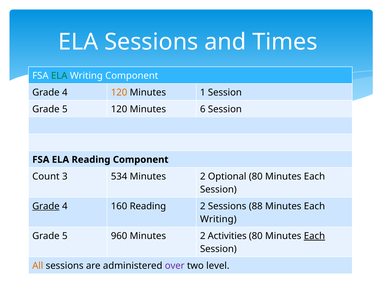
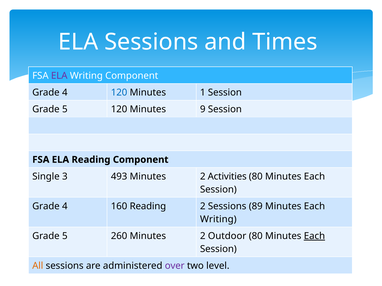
ELA colour: green -> purple (59, 76)
120 colour: orange -> blue (119, 93)
6: 6 -> 9 (203, 109)
Count: Count -> Single (46, 177)
534: 534 -> 493 (119, 177)
Optional: Optional -> Activities (227, 177)
Grade underline: present -> none (46, 207)
88: 88 -> 89 (256, 207)
960: 960 -> 260 (119, 236)
Activities: Activities -> Outdoor (227, 236)
